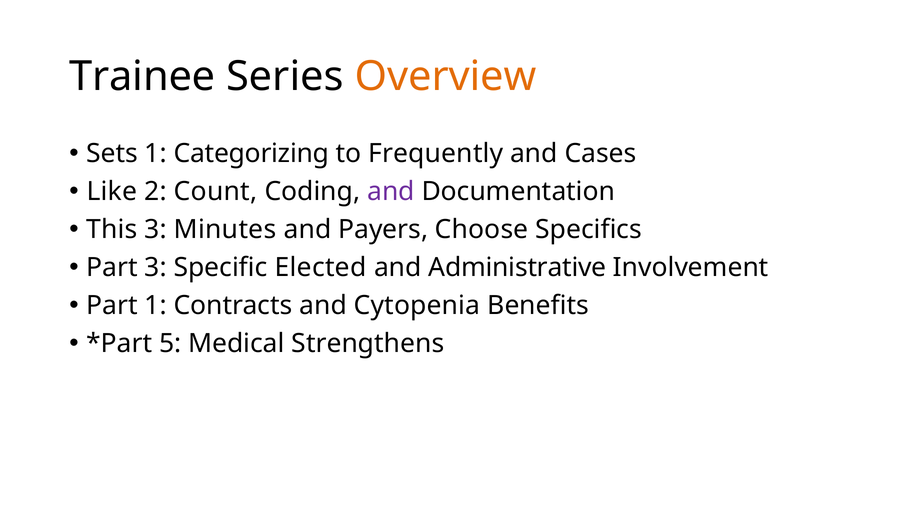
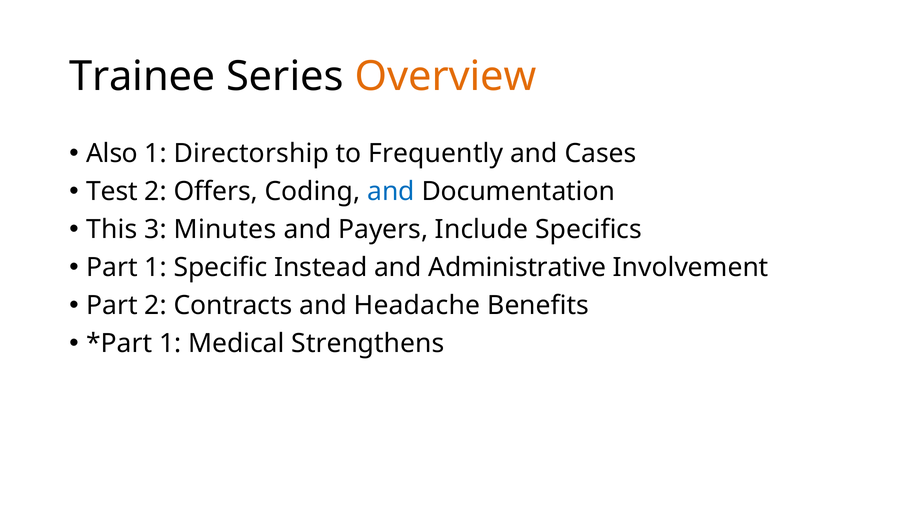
Sets: Sets -> Also (112, 154)
Categorizing: Categorizing -> Directorship (251, 154)
Like: Like -> Test (112, 192)
Count: Count -> Offers (216, 192)
and colour: purple -> blue (391, 192)
Choose: Choose -> Include (482, 230)
Part 3: 3 -> 1 (156, 268)
Elected: Elected -> Instead (321, 268)
Part 1: 1 -> 2 (156, 306)
Cytopenia: Cytopenia -> Headache (417, 306)
5: 5 -> 1 (170, 344)
